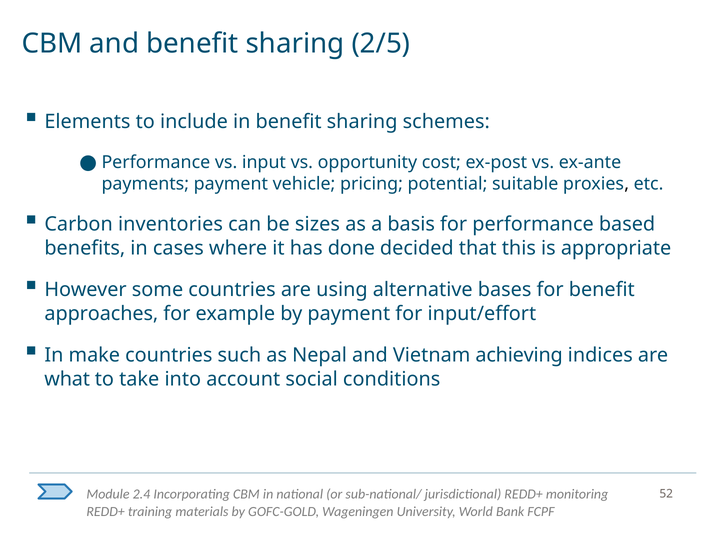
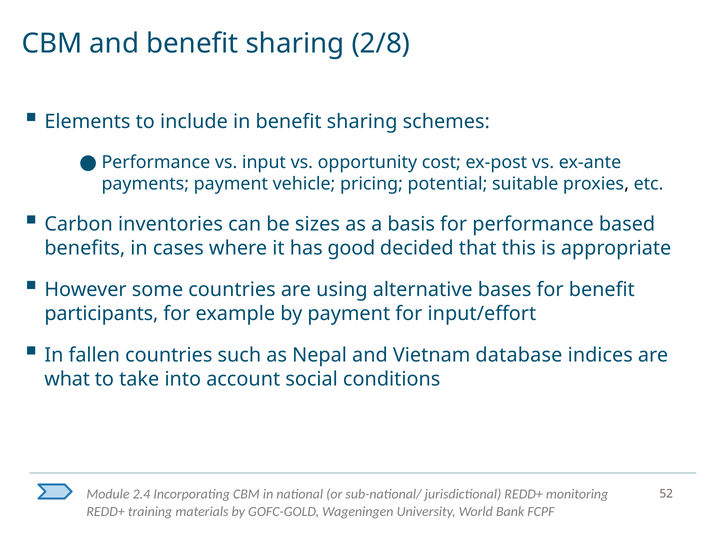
2/5: 2/5 -> 2/8 (381, 44)
done: done -> good (351, 248)
approaches: approaches -> participants (101, 313)
make: make -> fallen (94, 355)
achieving: achieving -> database (519, 355)
